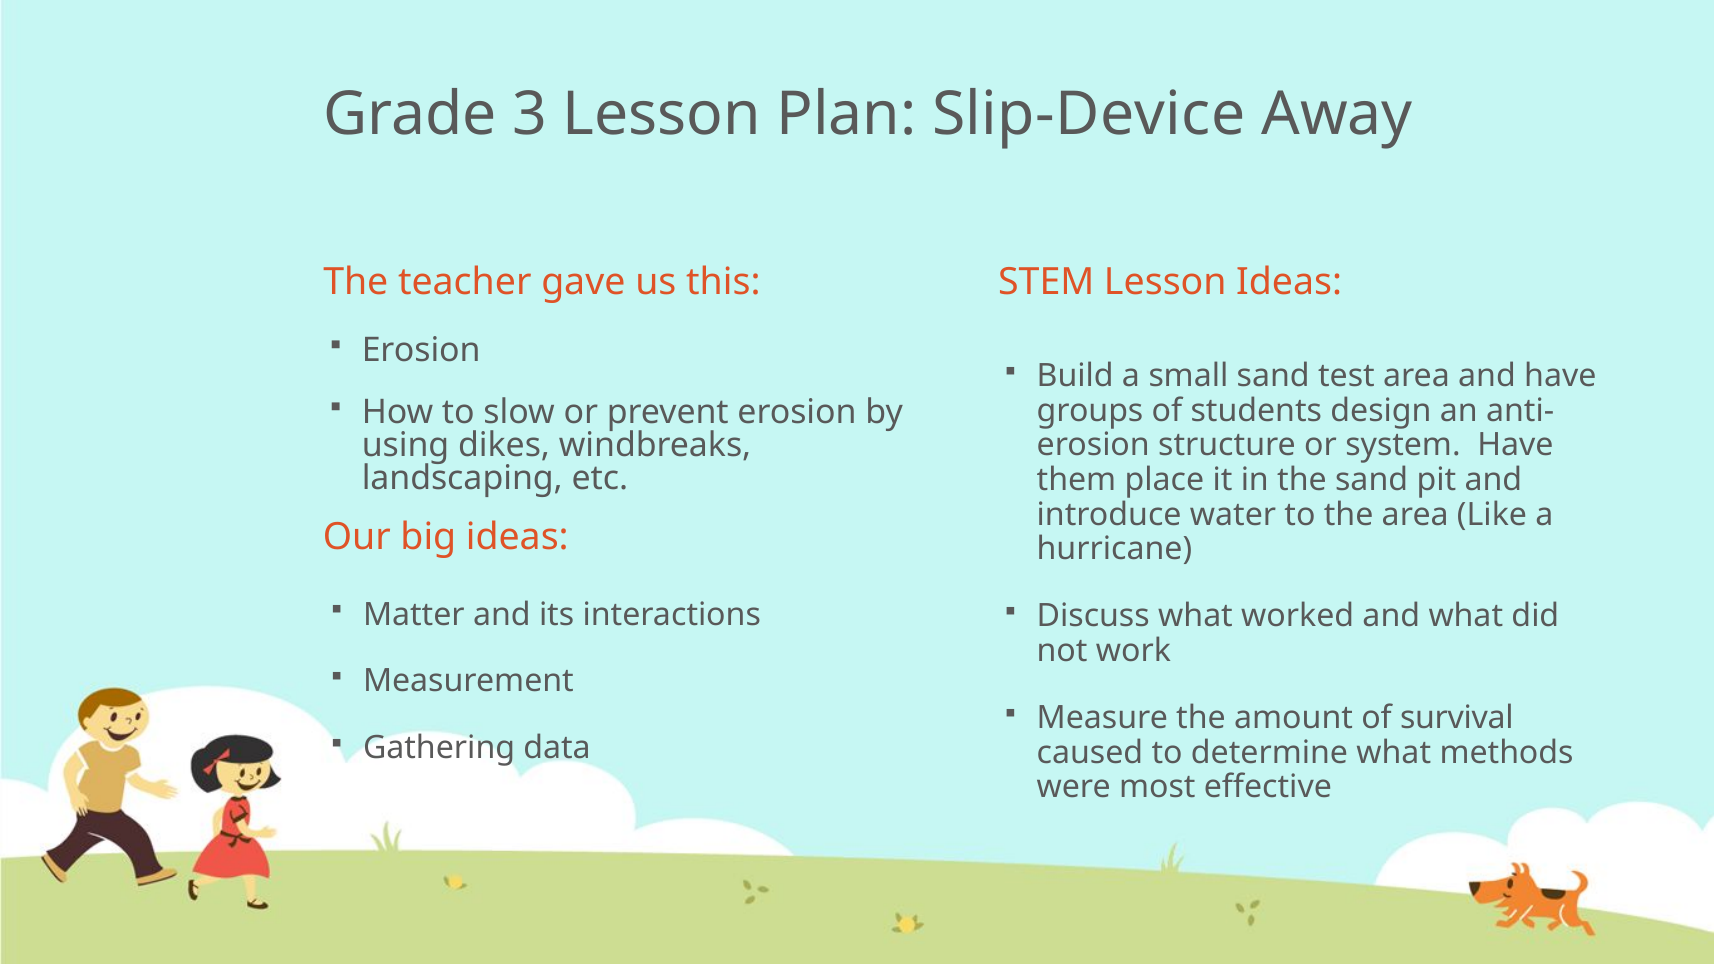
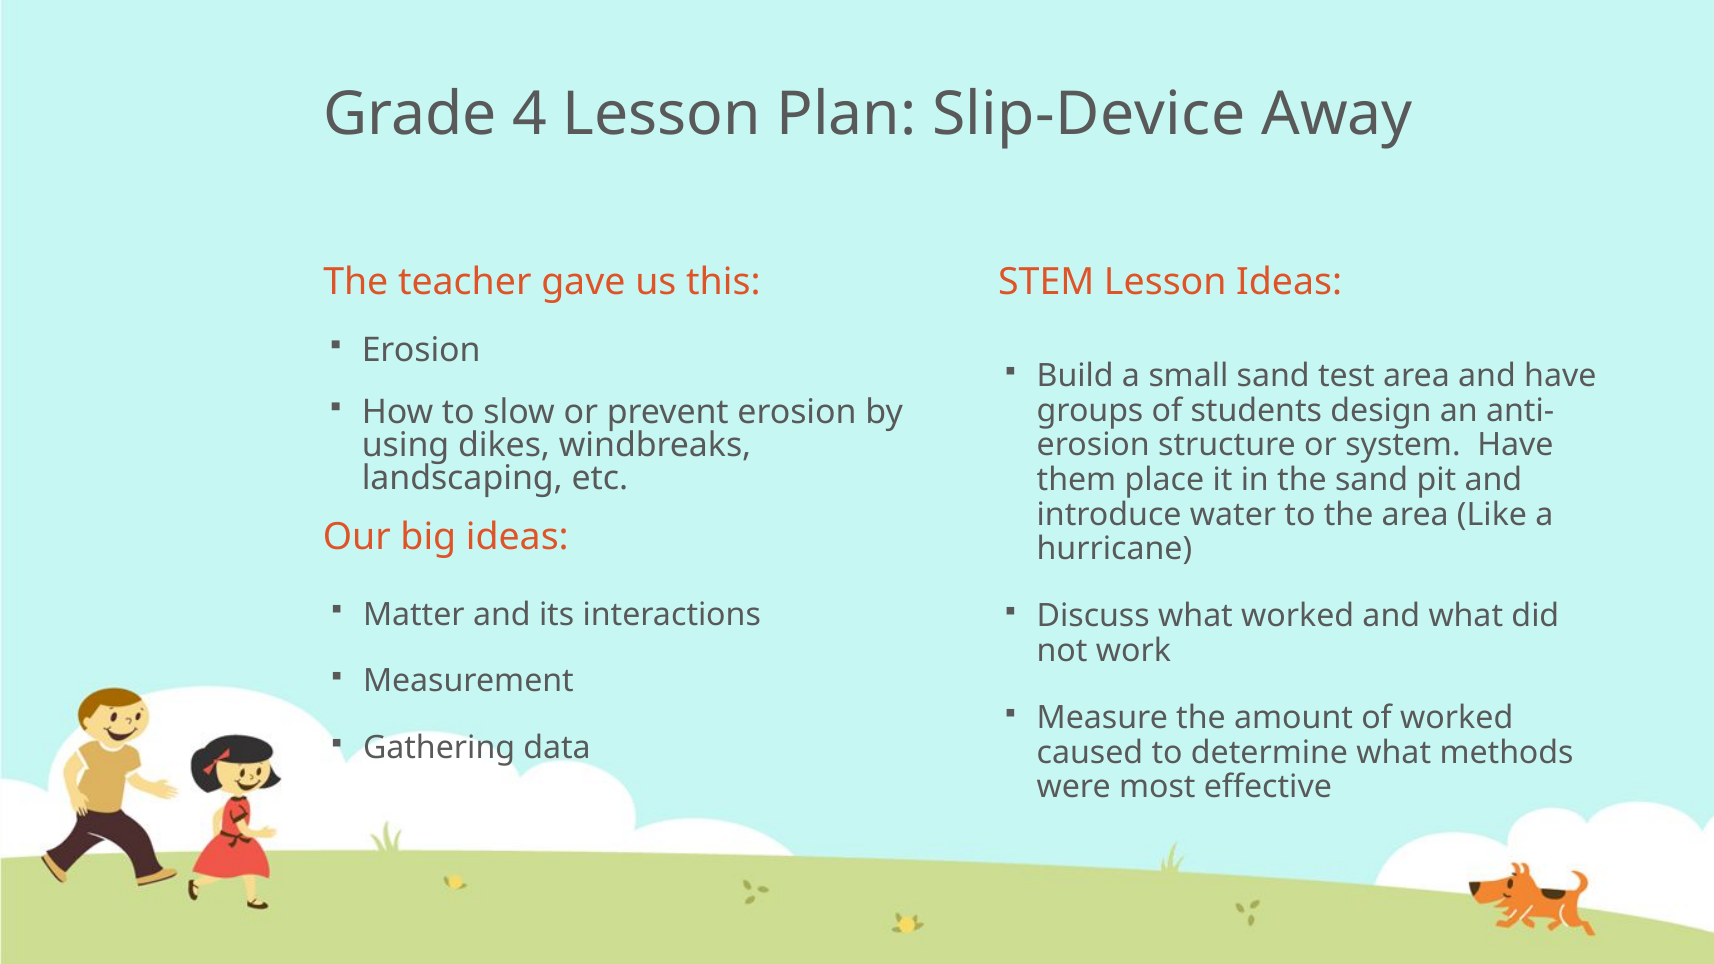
3: 3 -> 4 (530, 115)
of survival: survival -> worked (1457, 718)
